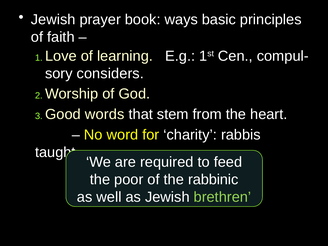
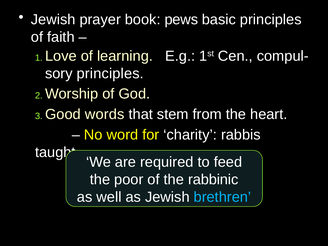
ways: ways -> pews (181, 20)
considers: considers -> principles (110, 73)
brethren colour: light green -> light blue (222, 197)
